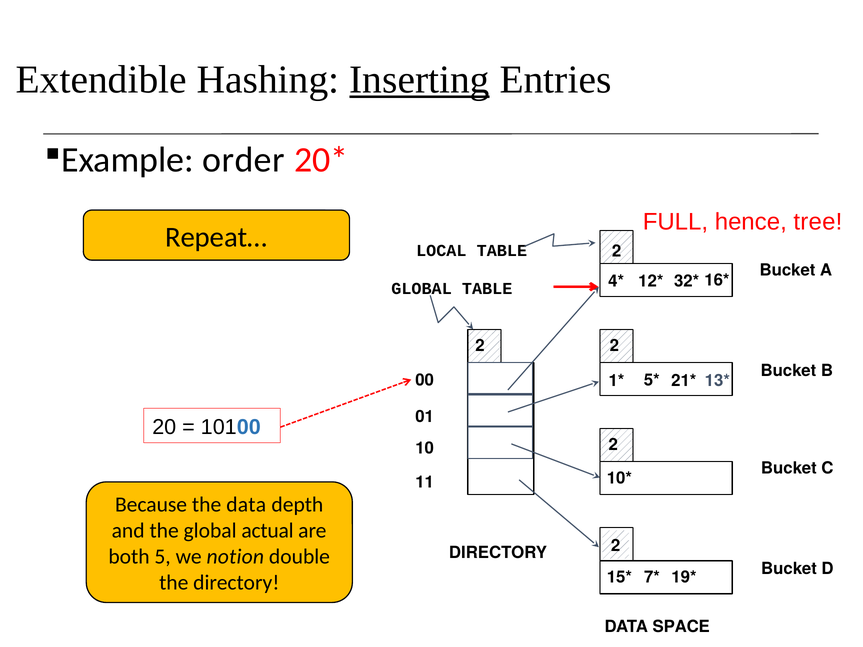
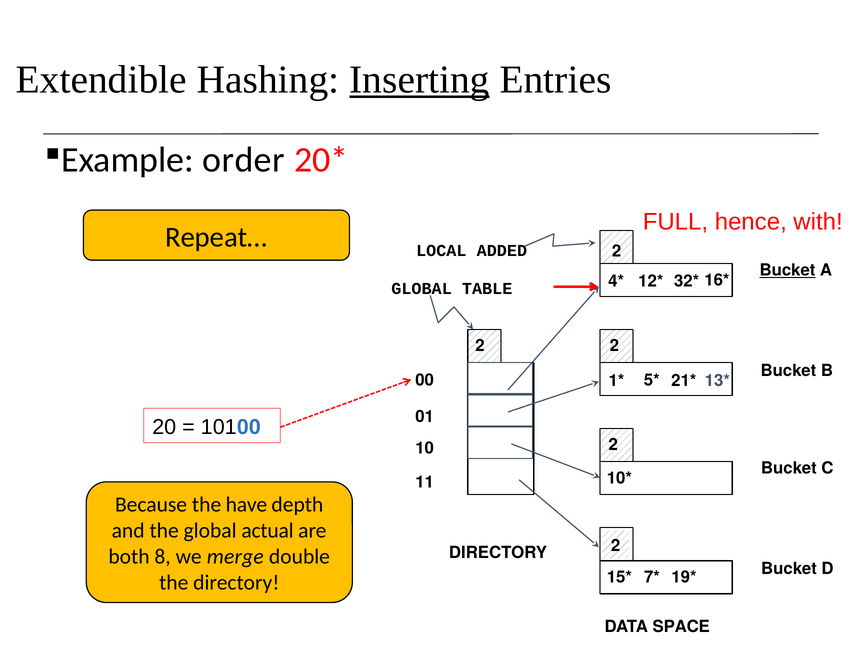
tree: tree -> with (818, 222)
LOCAL TABLE: TABLE -> ADDED (502, 251)
Bucket underline: none -> present (788, 270)
the data: data -> have (246, 505)
5: 5 -> 8 (163, 557)
notion: notion -> merge (235, 557)
